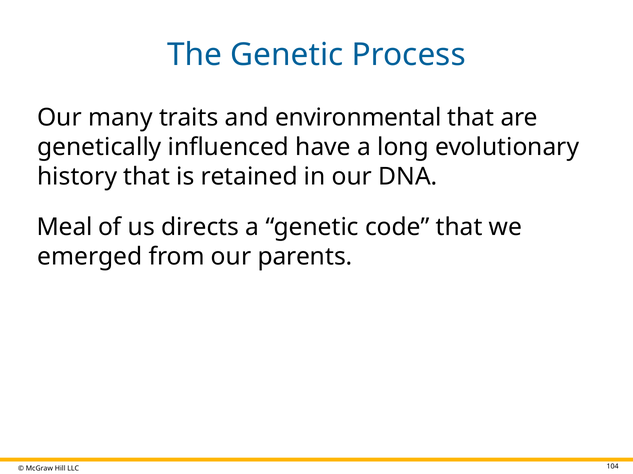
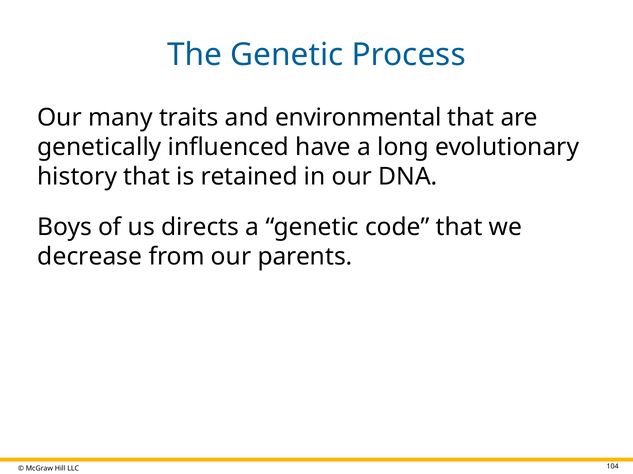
Meal: Meal -> Boys (65, 228)
emerged: emerged -> decrease (90, 257)
